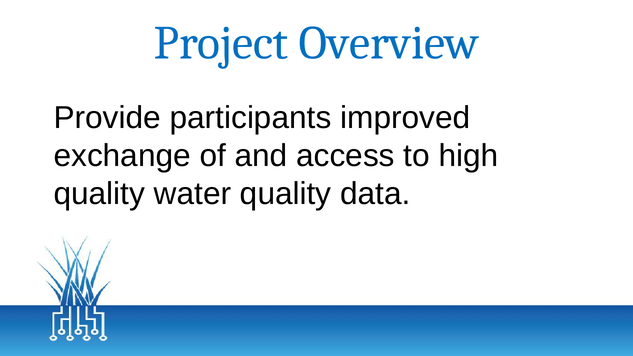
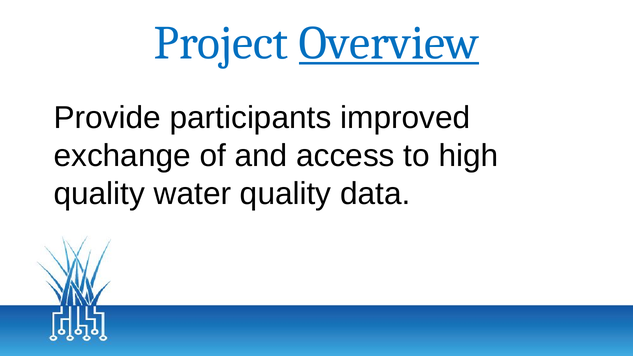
Overview underline: none -> present (389, 43)
